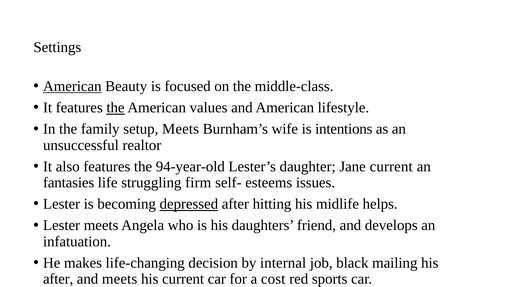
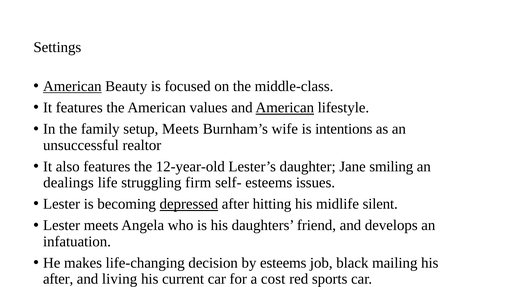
the underline: present -> none (115, 108)
American underline: none -> present (285, 108)
94-year-old: 94-year-old -> 12-year-old (190, 166)
Jane current: current -> smiling (391, 166)
fantasies: fantasies -> dealings (69, 183)
helps: helps -> silent (380, 204)
by internal: internal -> esteems (283, 263)
and meets: meets -> living (120, 279)
